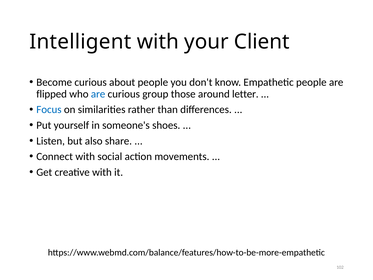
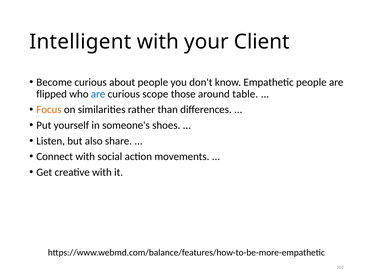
group: group -> scope (155, 94)
letter: letter -> table (245, 94)
Focus colour: blue -> orange (49, 110)
